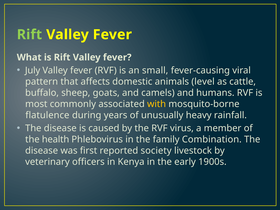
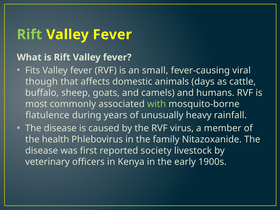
July: July -> Fits (33, 70)
pattern: pattern -> though (42, 82)
level: level -> days (203, 82)
with colour: yellow -> light green (157, 104)
Combination: Combination -> Nitazoxanide (212, 139)
